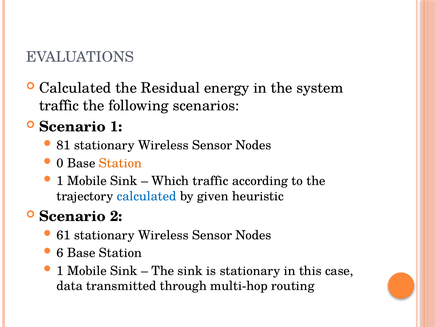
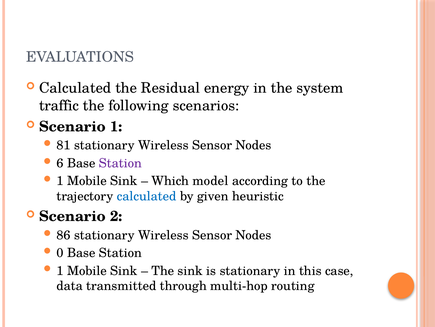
0: 0 -> 6 (60, 163)
Station colour: orange -> purple (120, 163)
Which traffic: traffic -> model (210, 181)
61: 61 -> 86 (64, 235)
6: 6 -> 0 (60, 252)
